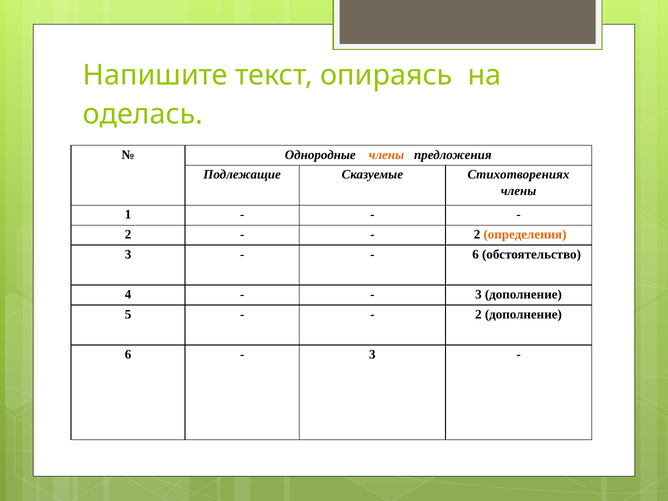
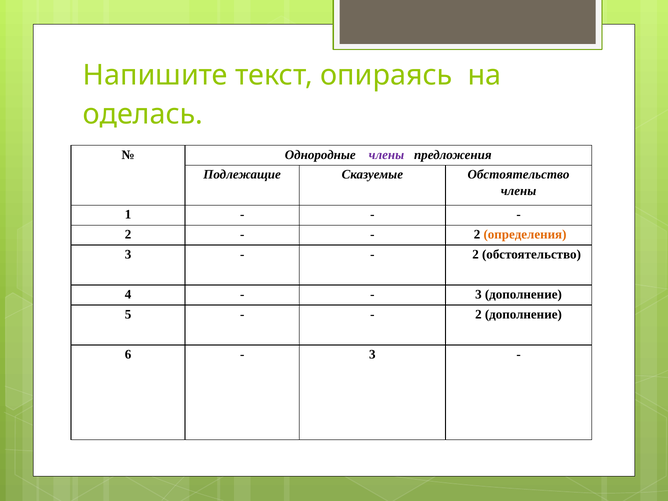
члены colour: orange -> purple (386, 155)
Сказуемые Стихотворениях: Стихотворениях -> Обстоятельство (518, 175)
6: 6 -> 2 (476, 255)
